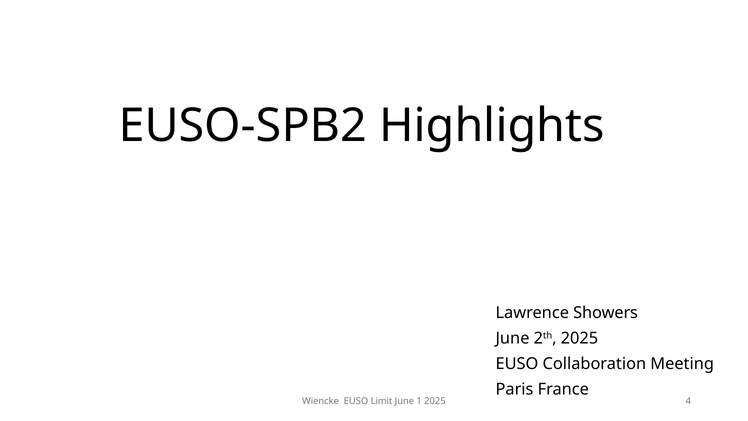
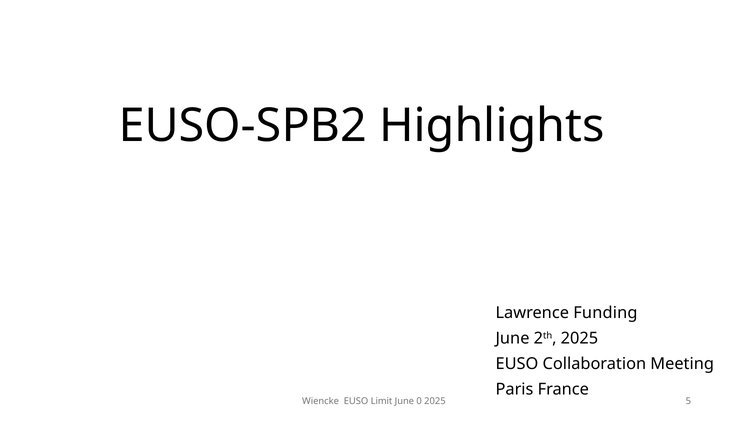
Showers: Showers -> Funding (605, 313)
1: 1 -> 0 (419, 401)
4: 4 -> 5 (688, 401)
